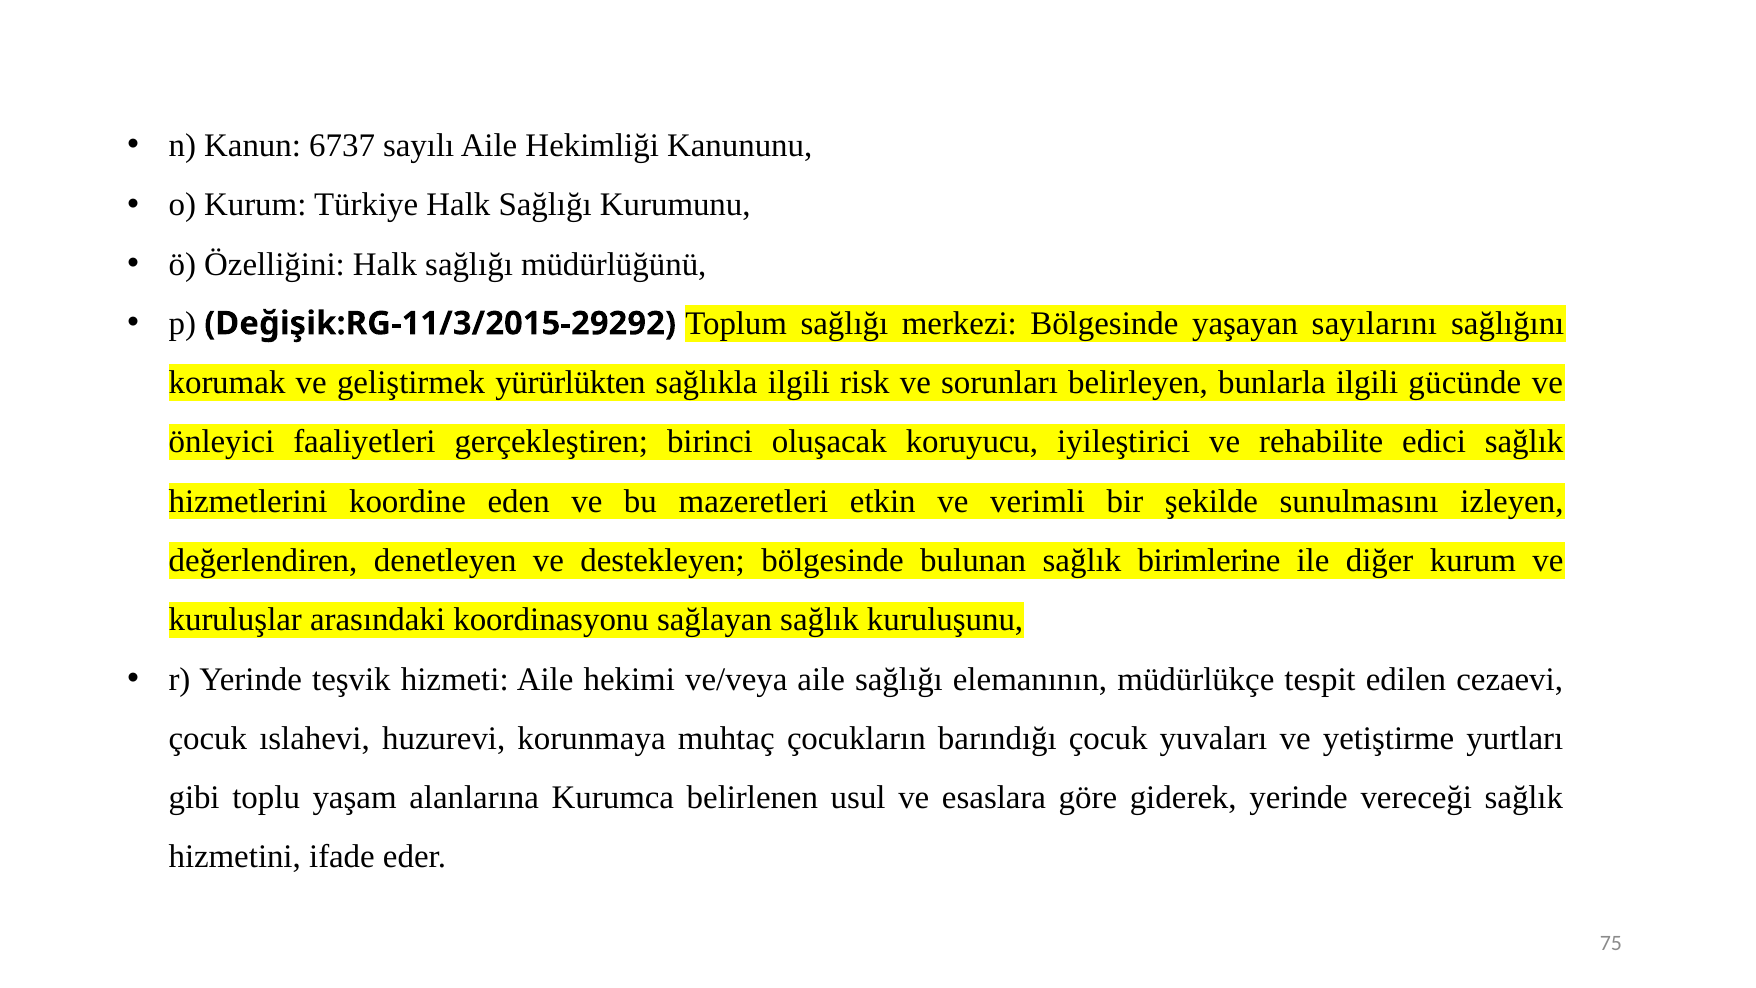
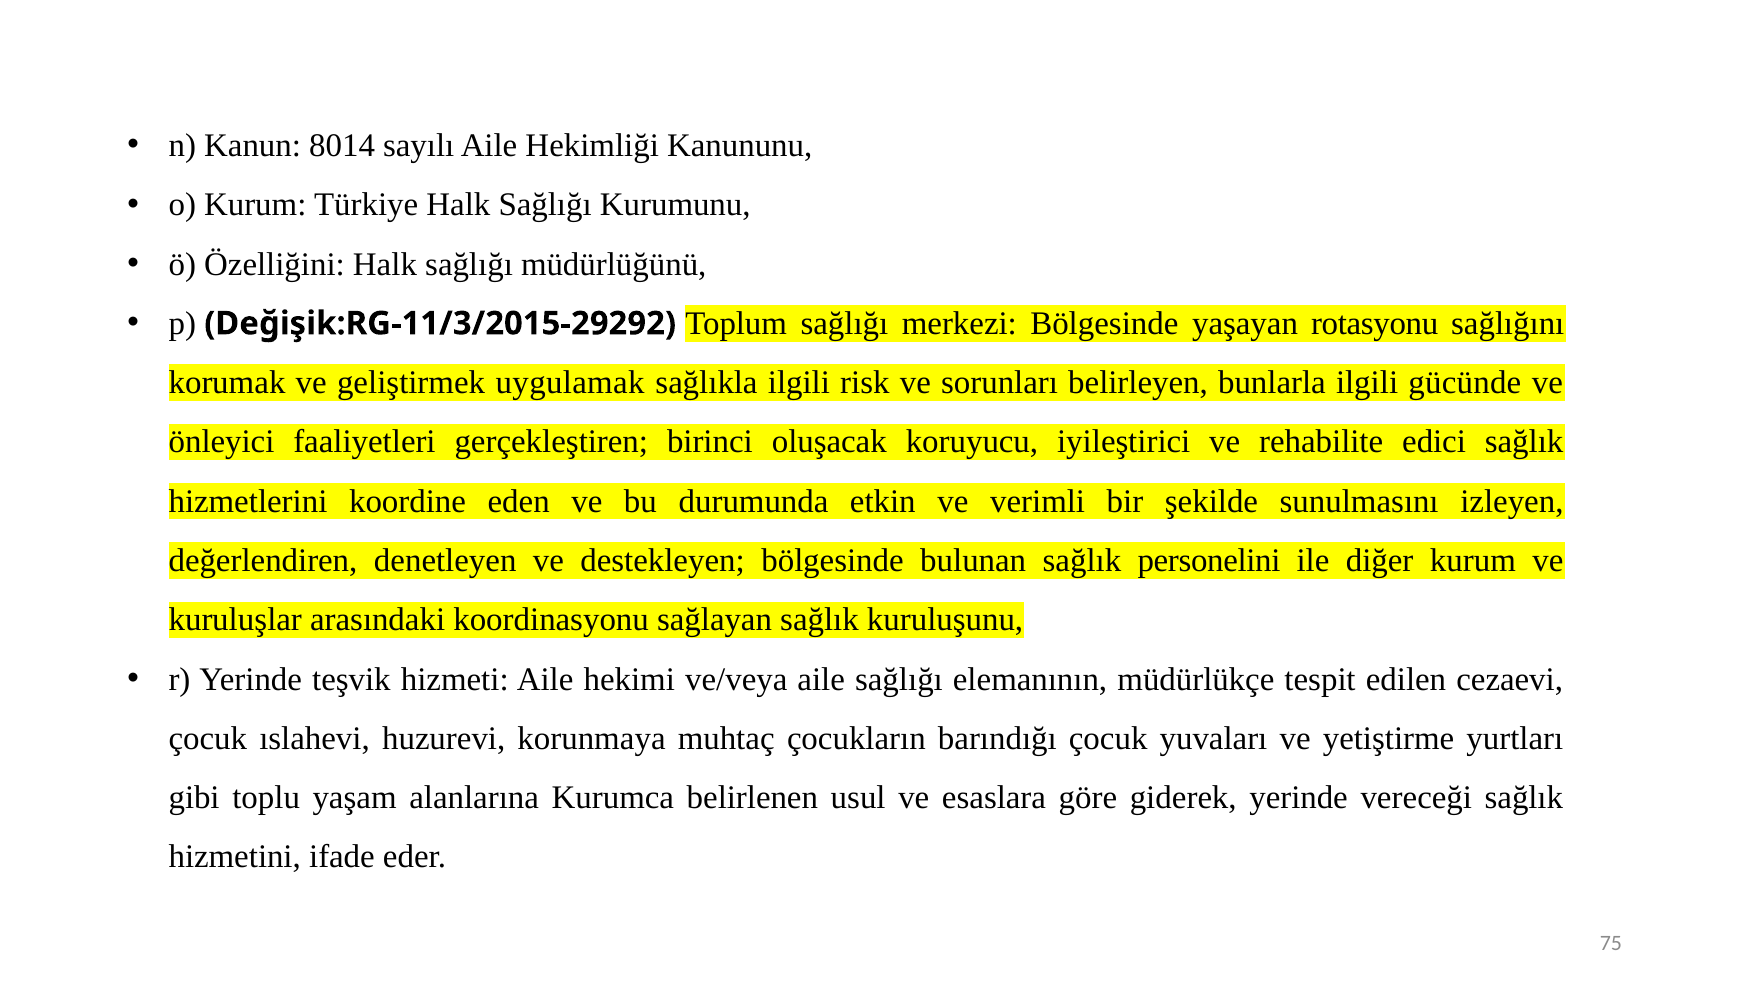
6737: 6737 -> 8014 (342, 146)
sayılarını: sayılarını -> rotasyonu (1375, 323)
yürürlükten: yürürlükten -> uygulamak (570, 383)
mazeretleri: mazeretleri -> durumunda (754, 501)
birimlerine: birimlerine -> personelini (1209, 560)
